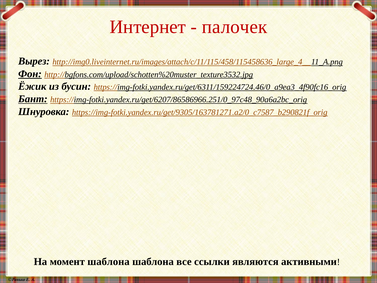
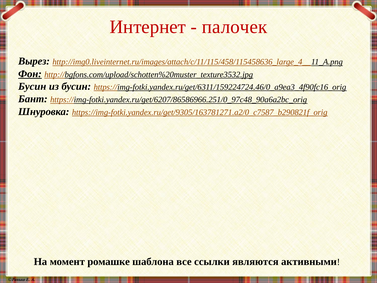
Ёжик: Ёжик -> Бусин (32, 86)
Бант underline: present -> none (33, 99)
момент шаблона: шаблона -> ромашке (109, 261)
